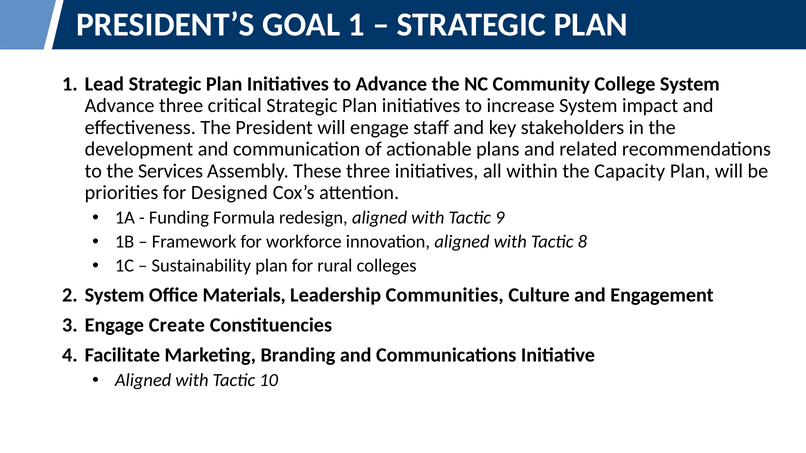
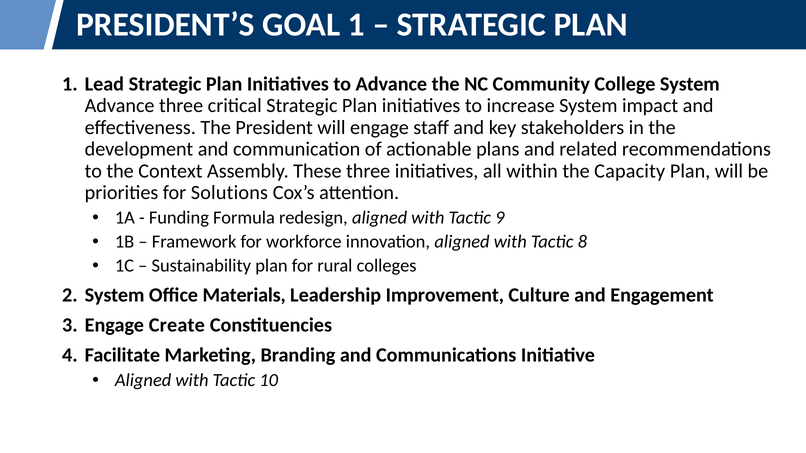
Services: Services -> Context (170, 171)
Designed: Designed -> Solutions (229, 193)
Communities: Communities -> Improvement (445, 295)
